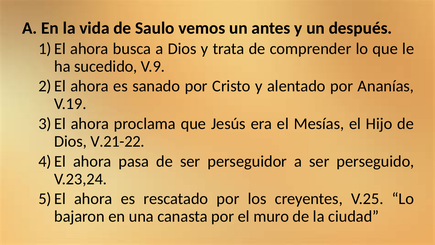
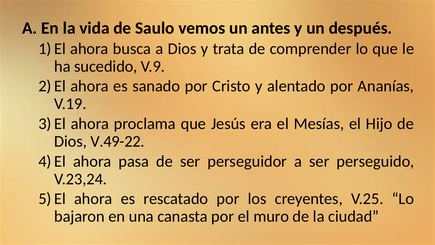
V.21-22: V.21-22 -> V.49-22 (118, 141)
